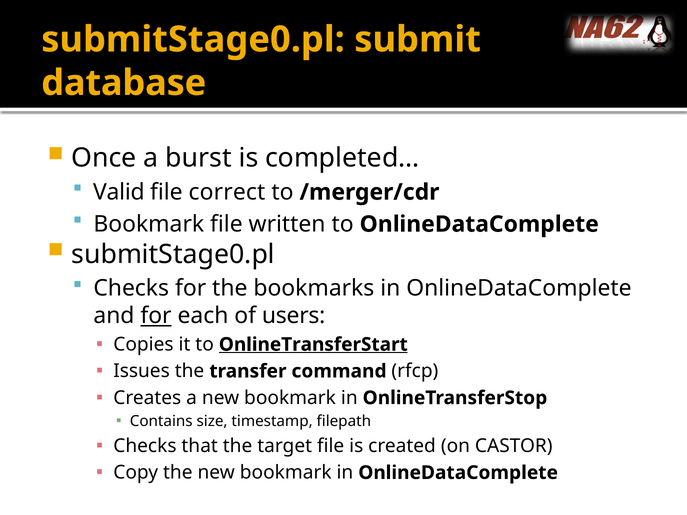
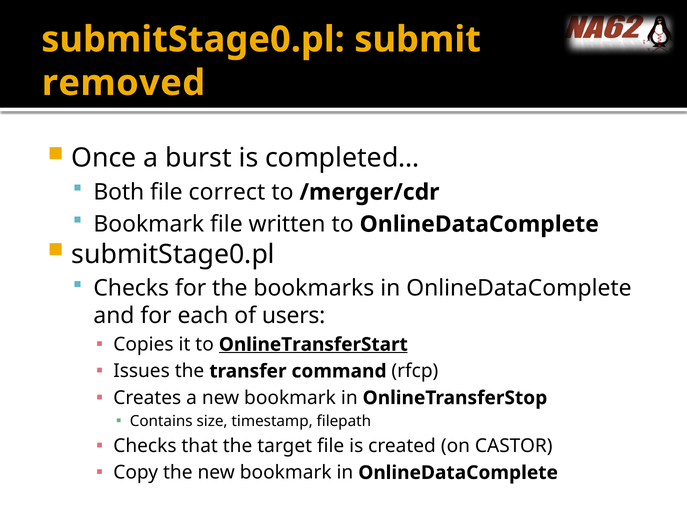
database: database -> removed (123, 83)
Valid: Valid -> Both (119, 192)
for underline: present -> none (156, 316)
